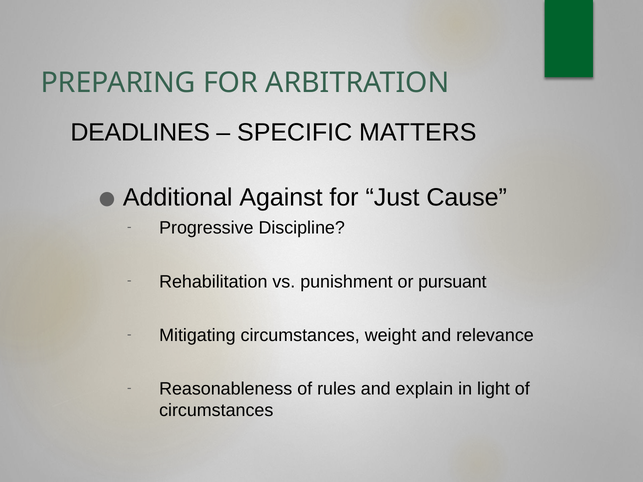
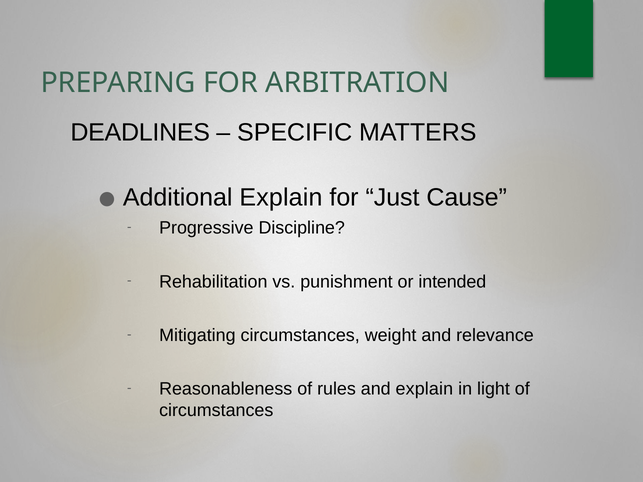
Additional Against: Against -> Explain (281, 198)
pursuant: pursuant -> intended (452, 282)
